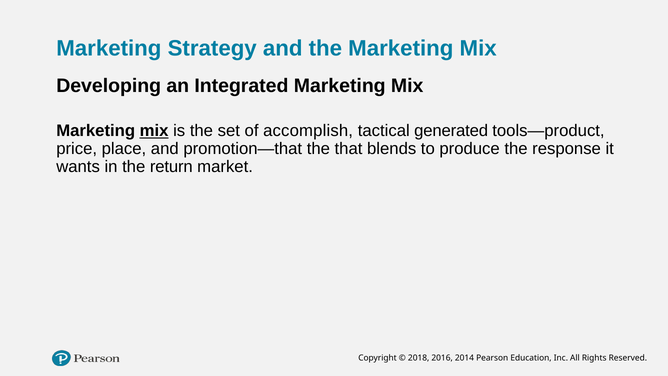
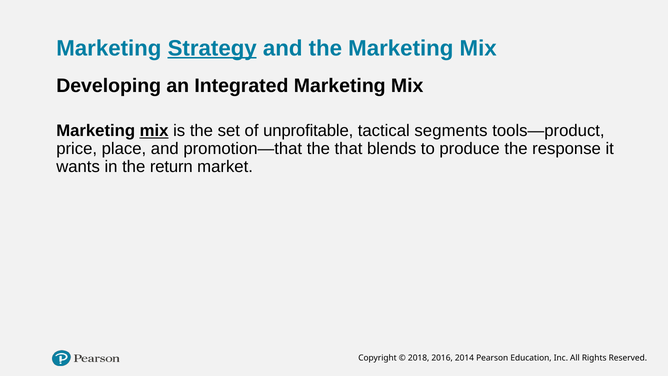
Strategy underline: none -> present (212, 48)
accomplish: accomplish -> unprofitable (308, 130)
generated: generated -> segments (451, 130)
